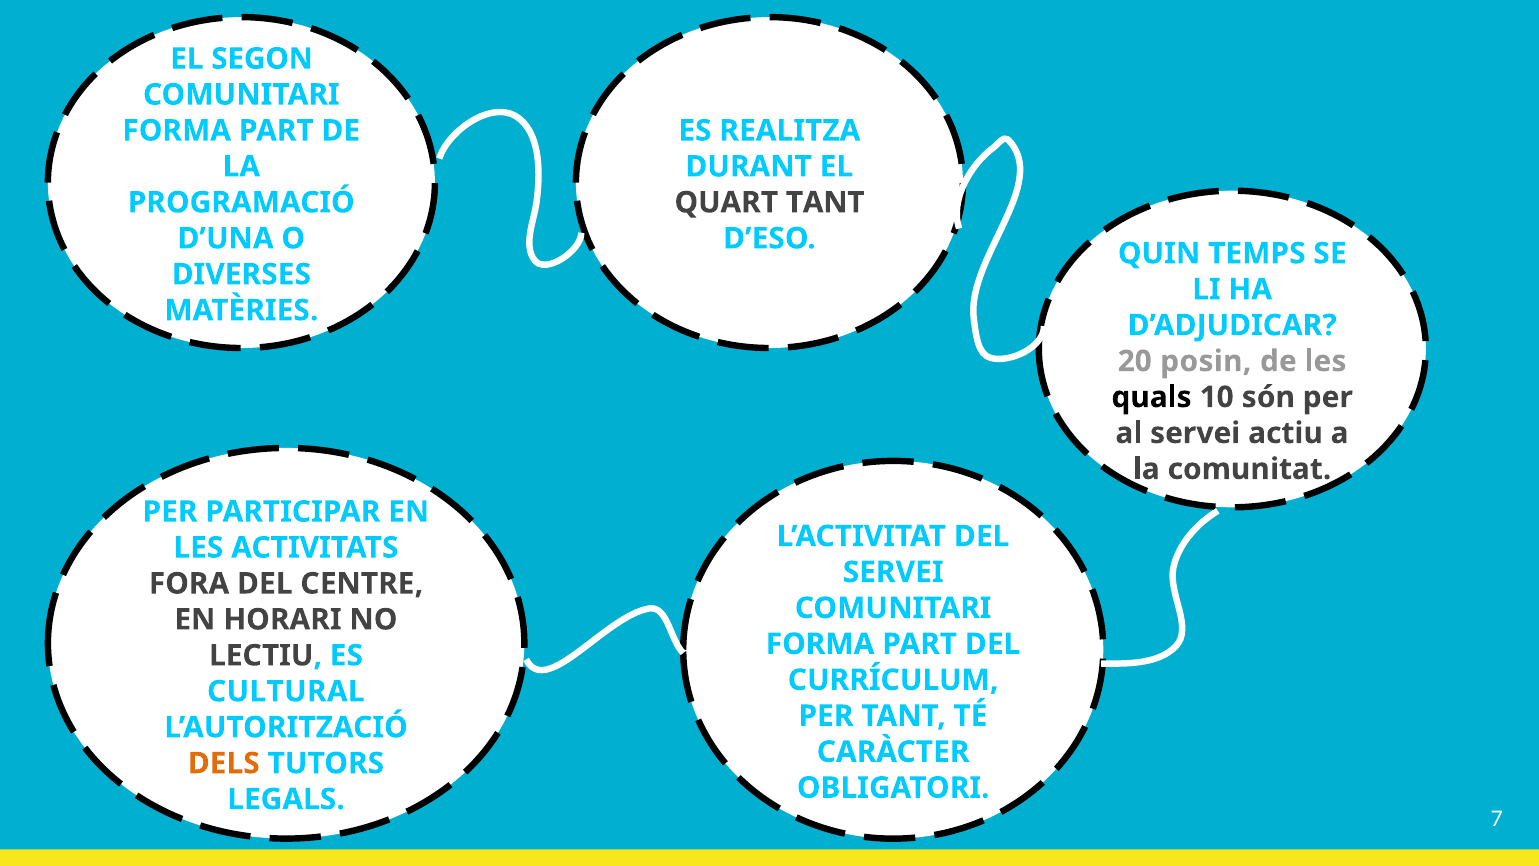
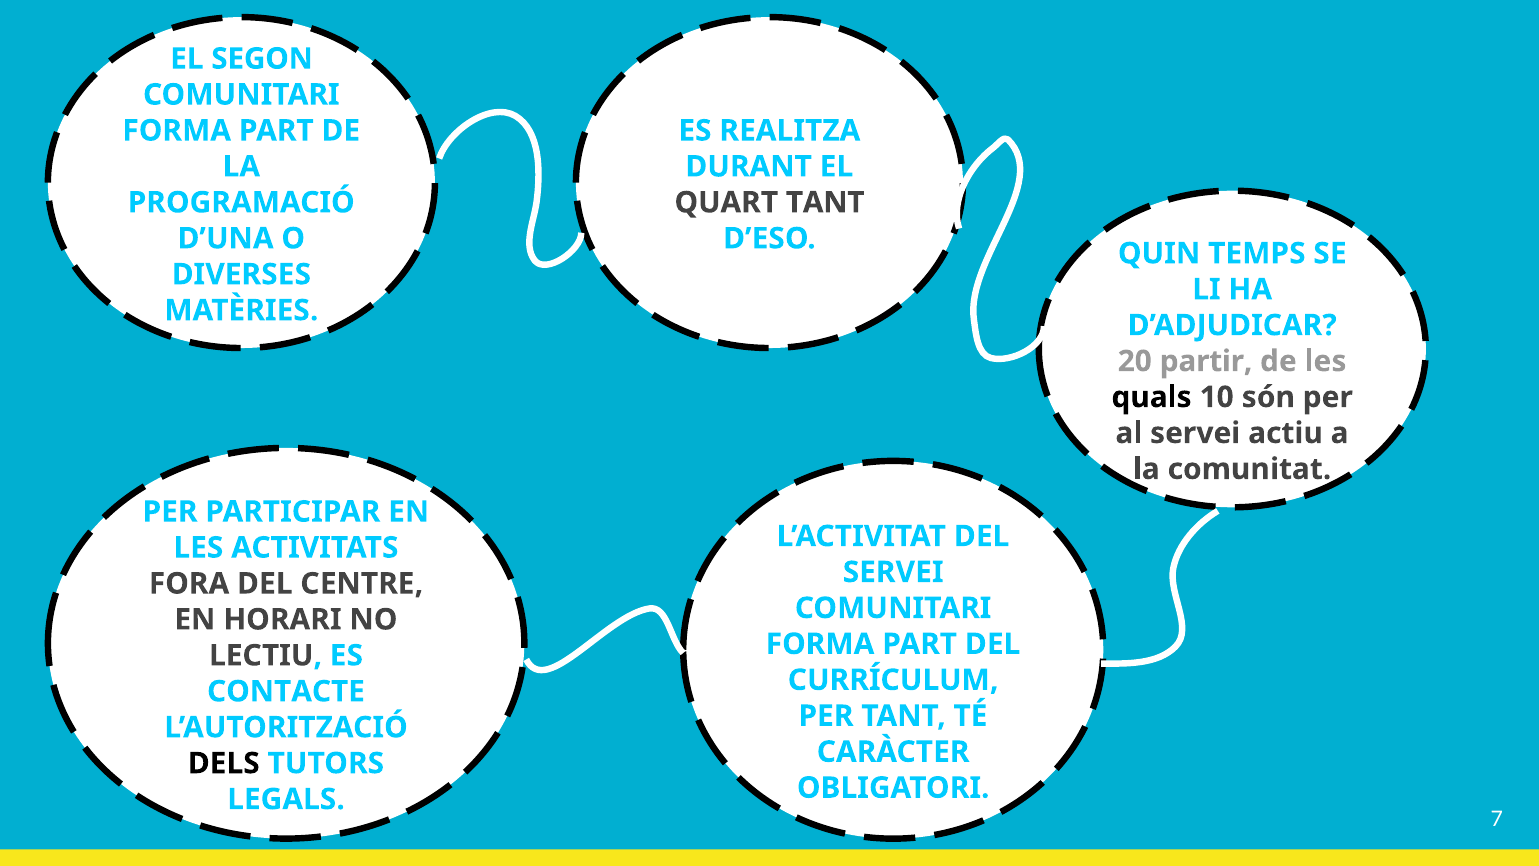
posin: posin -> partir (1206, 361)
CULTURAL: CULTURAL -> CONTACTE (286, 691)
DELS colour: orange -> black (224, 763)
